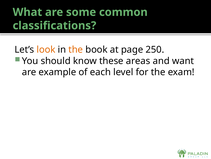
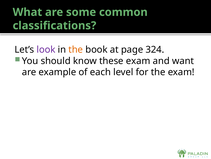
look colour: orange -> purple (46, 49)
250: 250 -> 324 (155, 49)
these areas: areas -> exam (138, 61)
